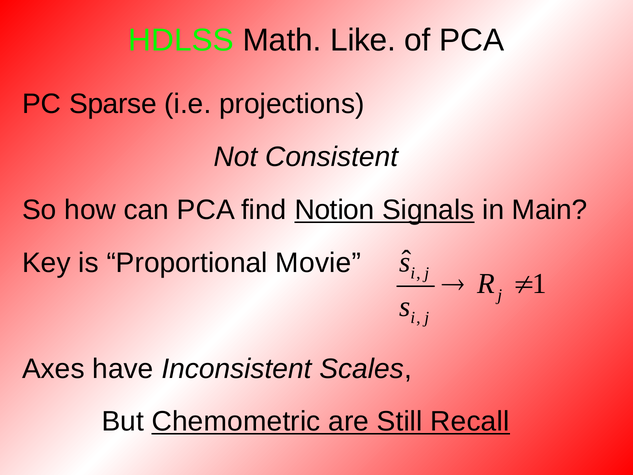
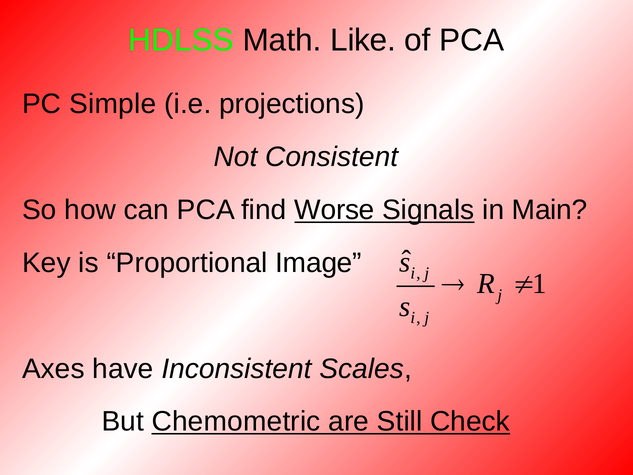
Sparse: Sparse -> Simple (113, 104)
Notion: Notion -> Worse (335, 210)
Movie: Movie -> Image (319, 263)
Recall: Recall -> Check (470, 421)
